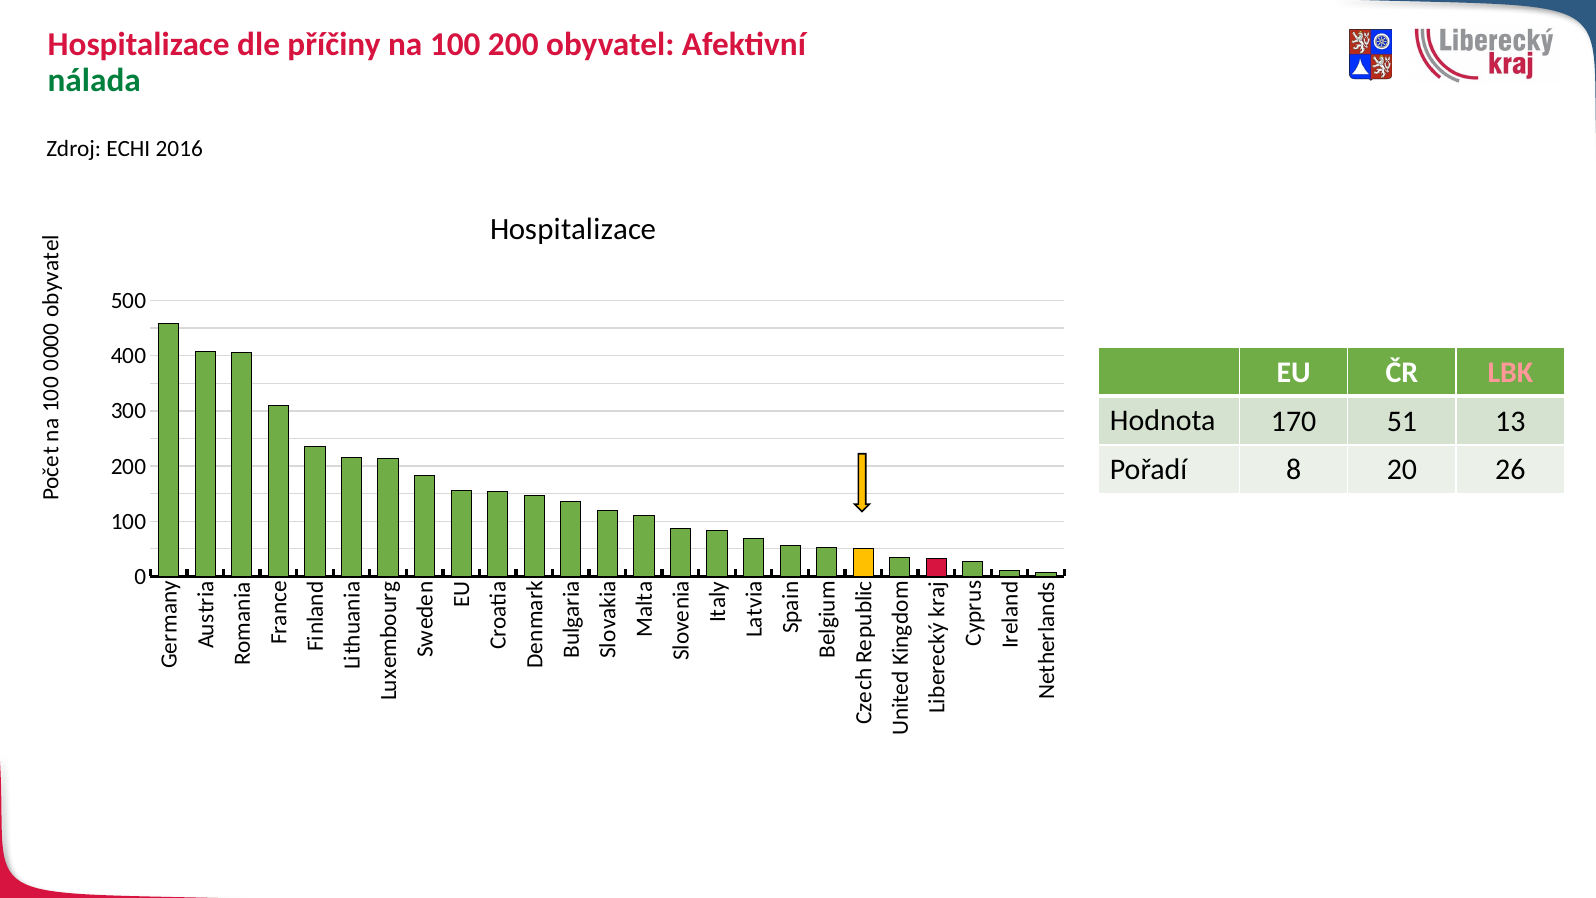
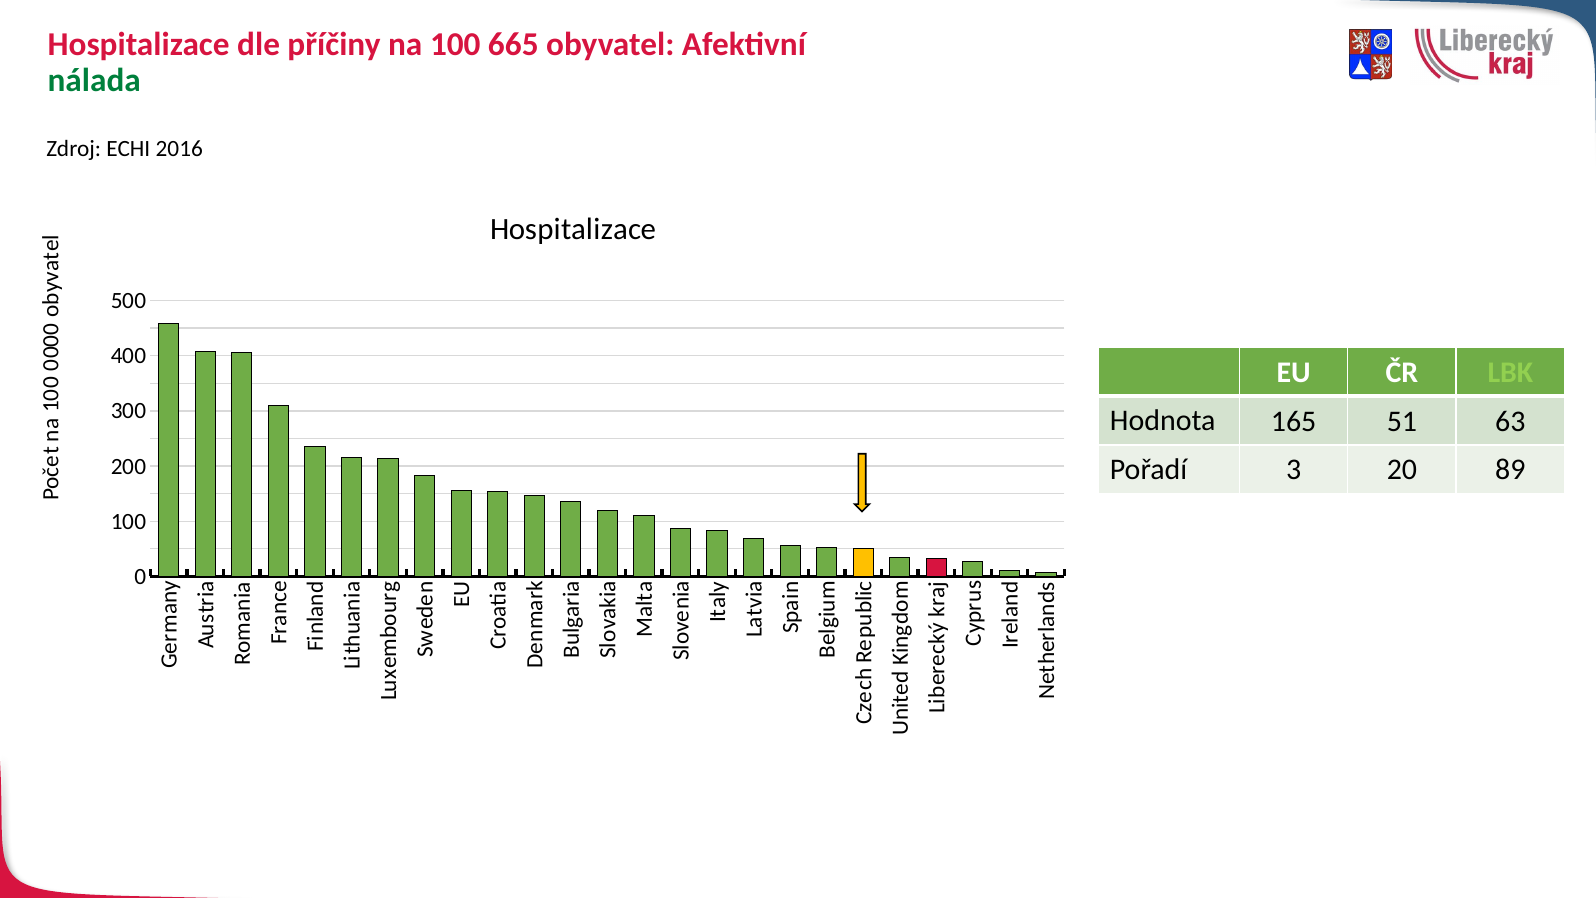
na 100 200: 200 -> 665 (513, 45)
LBK colour: pink -> light green (1510, 373)
170: 170 -> 165 (1294, 421)
13: 13 -> 63 (1510, 421)
8: 8 -> 3 (1294, 470)
26: 26 -> 89 (1510, 470)
